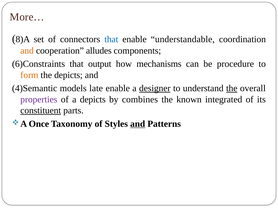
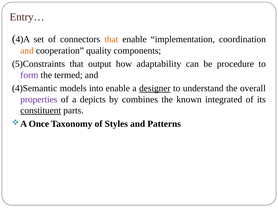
More…: More… -> Entry… (27, 17)
8)A: 8)A -> 4)A (23, 39)
that colour: blue -> orange (111, 39)
understandable: understandable -> implementation (183, 39)
alludes: alludes -> quality (99, 51)
6)Constraints: 6)Constraints -> 5)Constraints (38, 64)
mechanisms: mechanisms -> adaptability (159, 64)
form colour: orange -> purple (29, 75)
the depicts: depicts -> termed (68, 75)
late: late -> into (96, 89)
the underline: present -> none (232, 89)
and underline: present -> none (138, 124)
